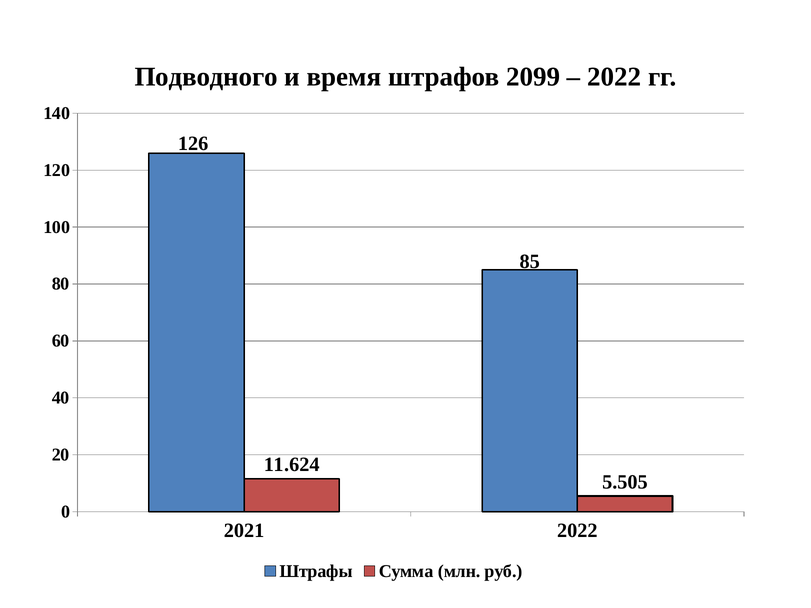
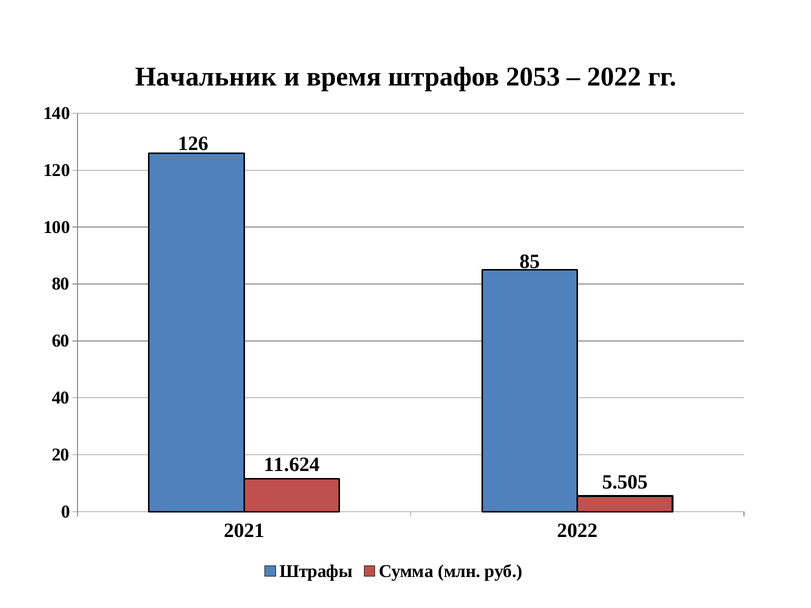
Подводного: Подводного -> Начальник (206, 77)
2099: 2099 -> 2053 (533, 77)
